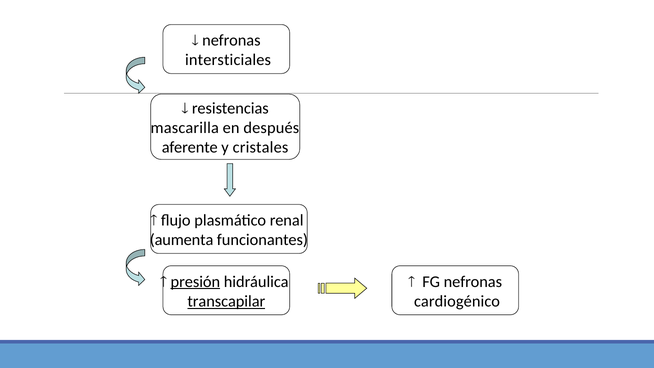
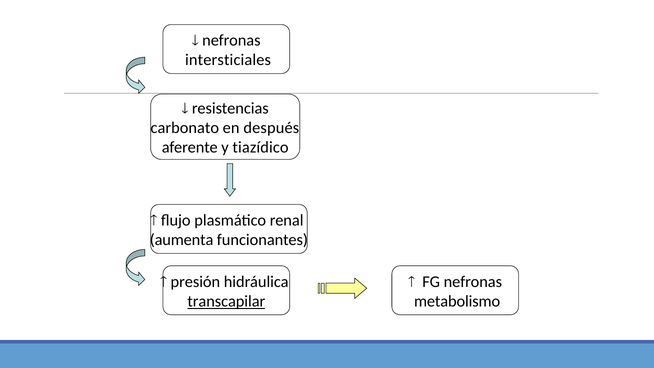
mascarilla: mascarilla -> carbonato (185, 128)
cristales: cristales -> tiazídico (261, 147)
presión underline: present -> none (195, 282)
cardiogénico: cardiogénico -> metabolismo (457, 301)
